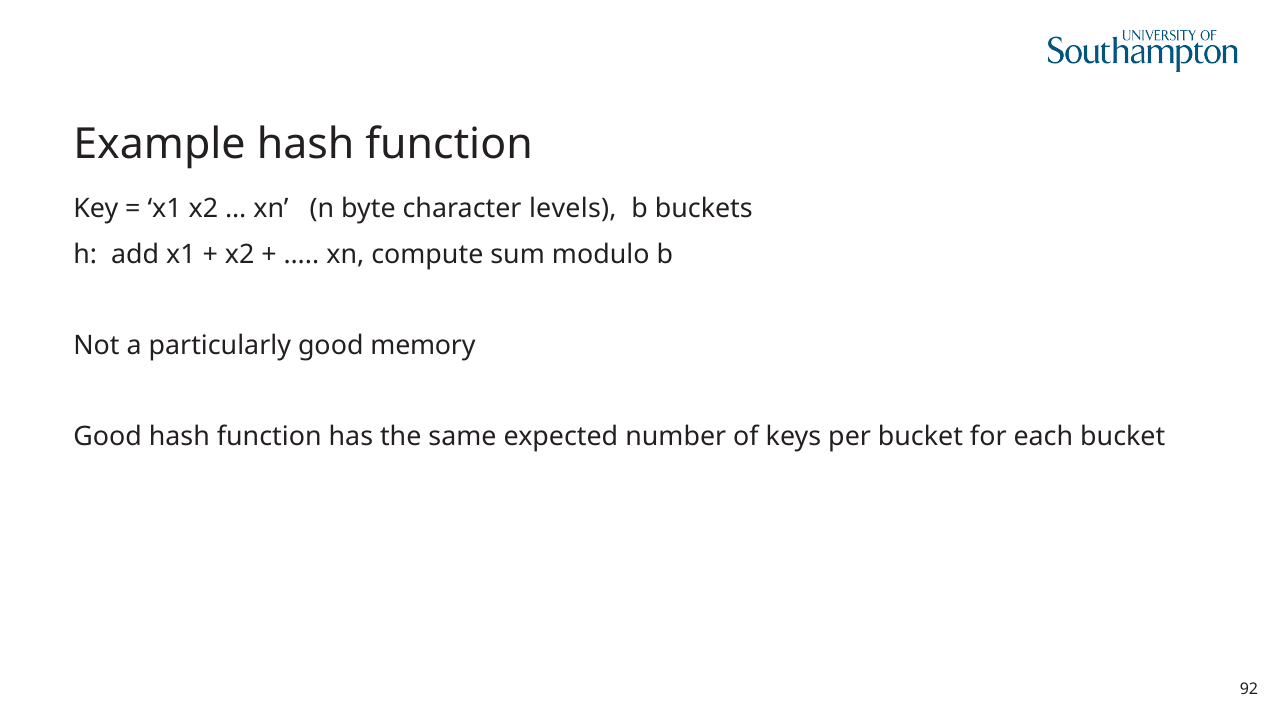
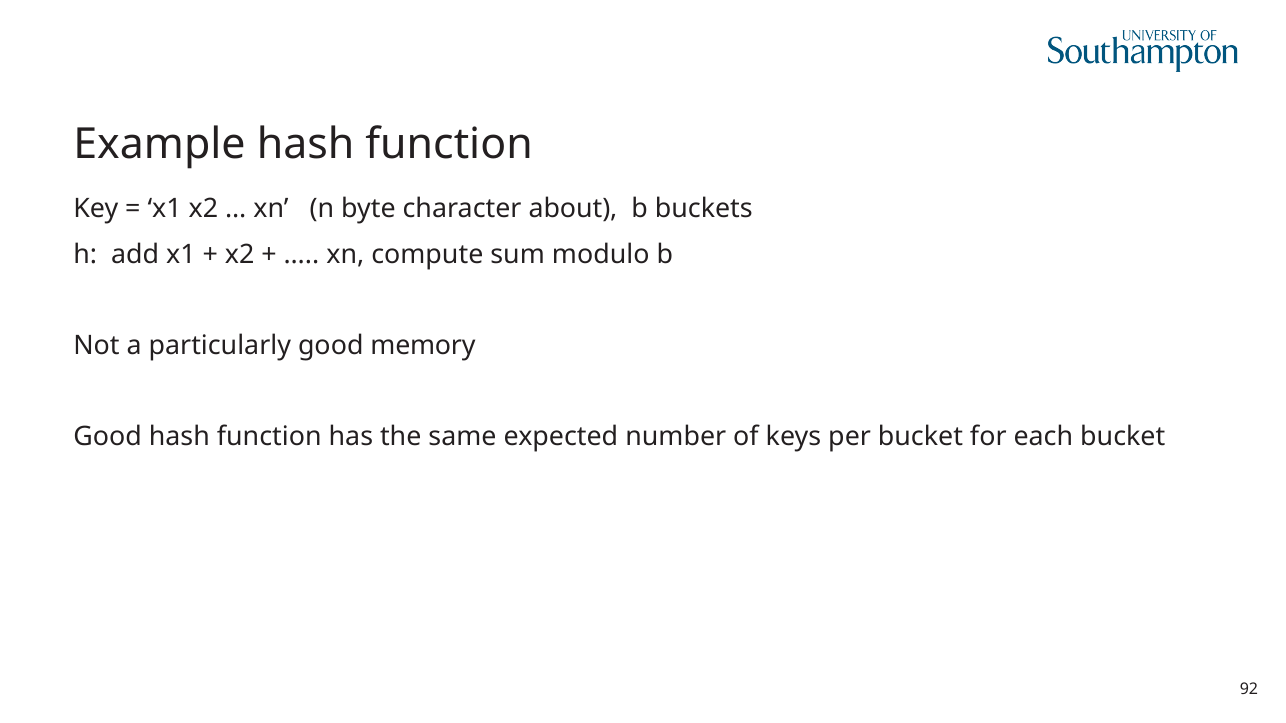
levels: levels -> about (573, 209)
